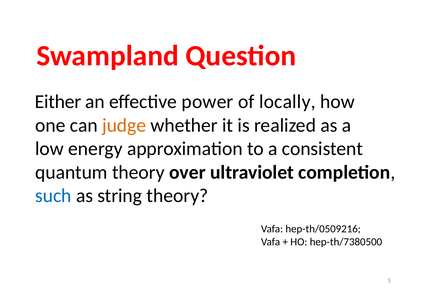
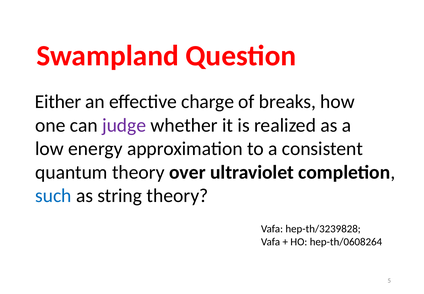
power: power -> charge (208, 102)
locally: locally -> breaks (287, 102)
judge colour: orange -> purple (124, 125)
hep-th/0509216: hep-th/0509216 -> hep-th/3239828 (323, 228)
hep-th/7380500: hep-th/7380500 -> hep-th/0608264 (346, 242)
